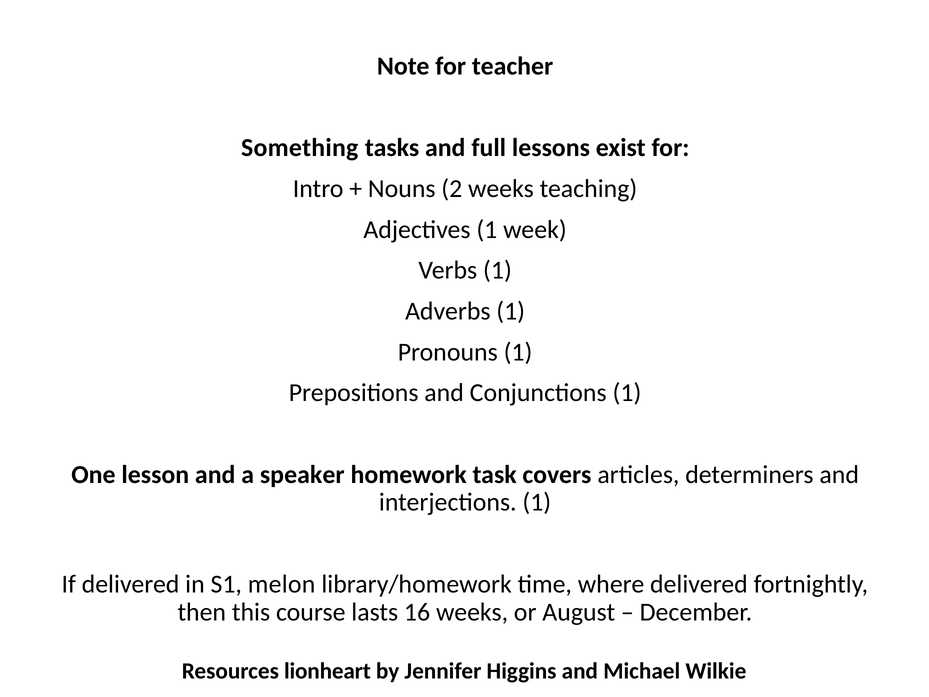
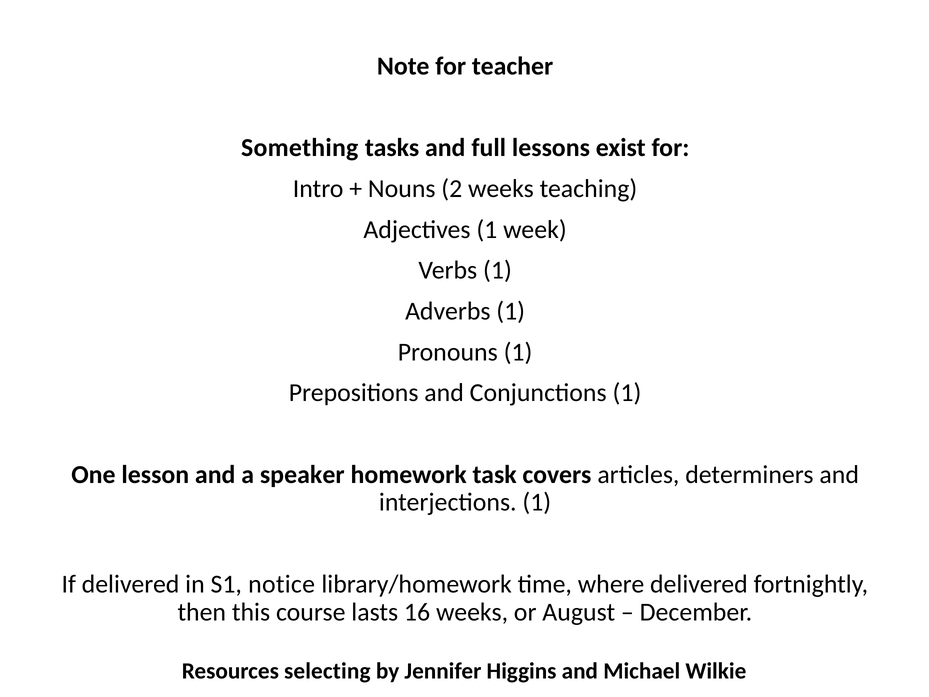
melon: melon -> notice (282, 584)
lionheart: lionheart -> selecting (327, 671)
